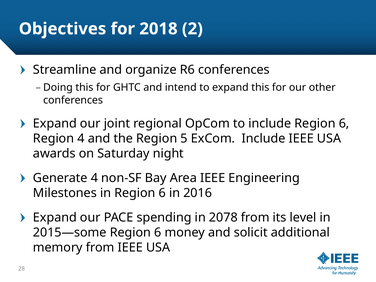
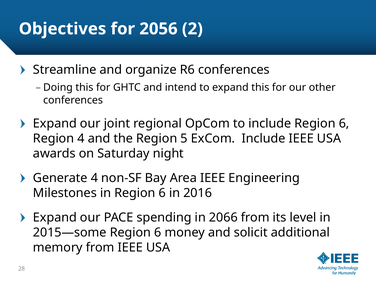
2018: 2018 -> 2056 (158, 29)
2078: 2078 -> 2066 (223, 217)
